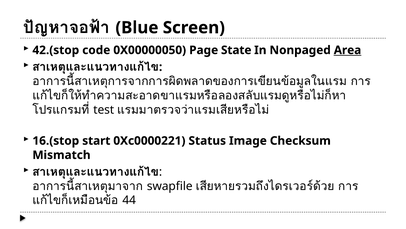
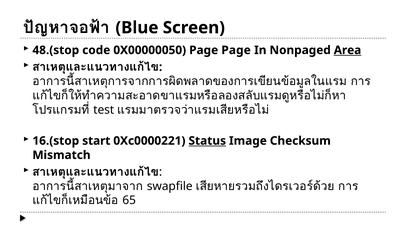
42.(stop: 42.(stop -> 48.(stop (56, 50)
Page State: State -> Page (236, 50)
Status underline: none -> present (207, 140)
44: 44 -> 65 (129, 200)
